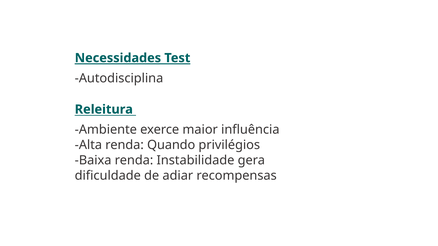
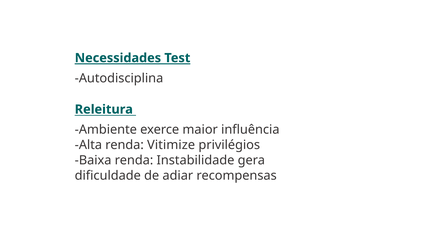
Quando: Quando -> Vitimize (171, 145)
